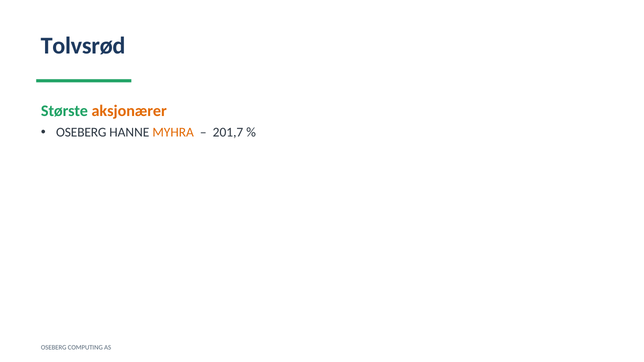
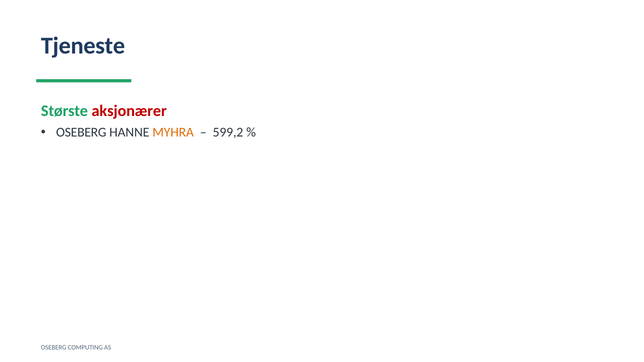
Tolvsrød: Tolvsrød -> Tjeneste (83, 46)
aksjonærer colour: orange -> red (129, 111)
201,7: 201,7 -> 599,2 (228, 132)
